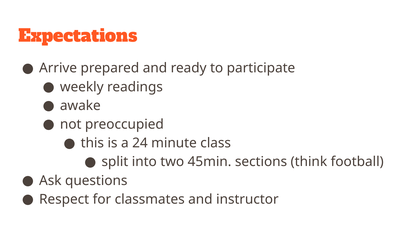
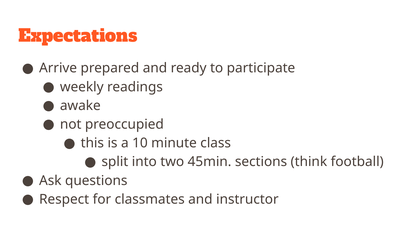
24: 24 -> 10 (140, 143)
